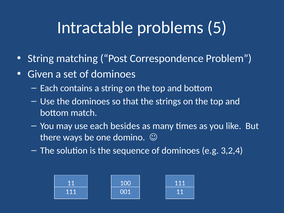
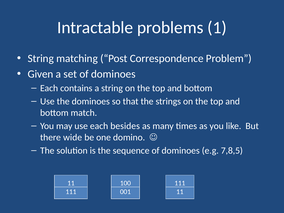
5: 5 -> 1 (217, 27)
ways: ways -> wide (73, 137)
3,2,4: 3,2,4 -> 7,8,5 (232, 151)
